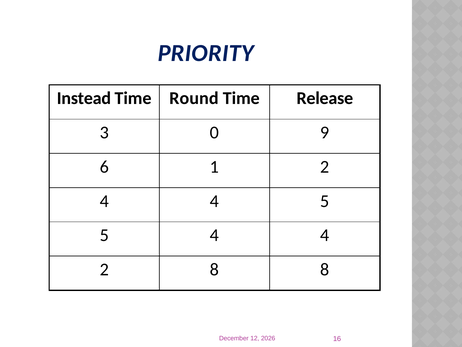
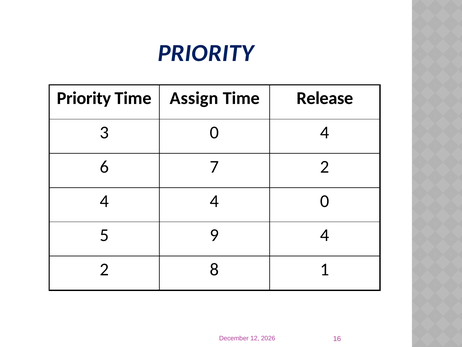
Instead: Instead -> Priority (84, 98)
Round: Round -> Assign (194, 98)
0 9: 9 -> 4 (325, 132)
1: 1 -> 7 (215, 167)
4 5: 5 -> 0 (325, 201)
5 4: 4 -> 9 (215, 235)
8 8: 8 -> 1 (325, 269)
